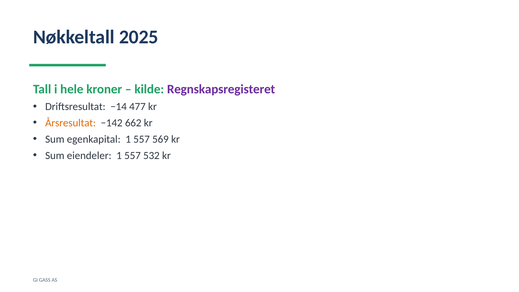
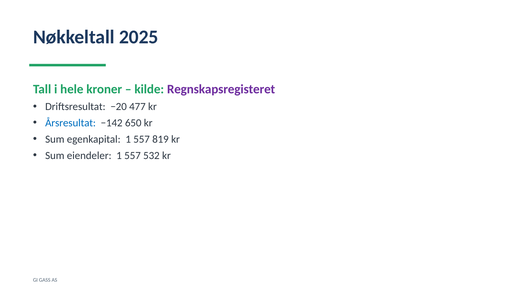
−14: −14 -> −20 (119, 107)
Årsresultat colour: orange -> blue (71, 123)
662: 662 -> 650 (133, 123)
569: 569 -> 819 (160, 139)
